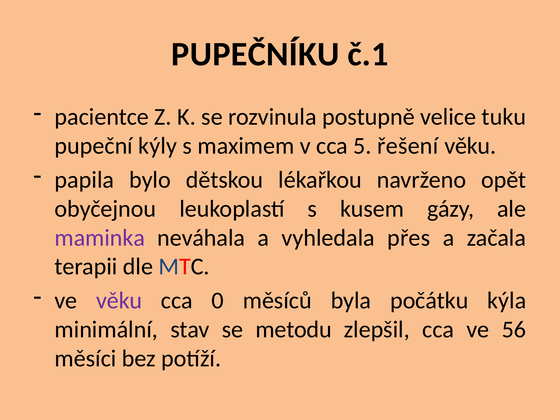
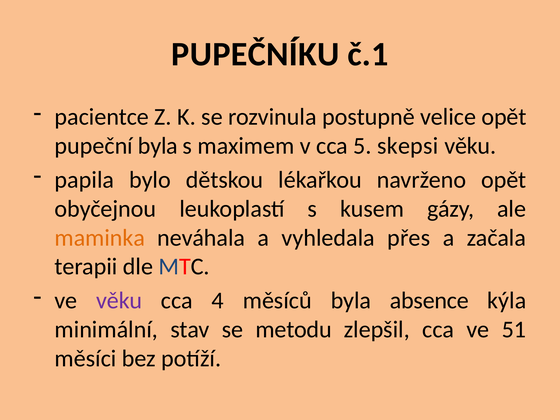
velice tuku: tuku -> opět (504, 117)
pupeční kýly: kýly -> byla (158, 146)
řešení: řešení -> skepsi (408, 146)
maminka colour: purple -> orange (100, 238)
0: 0 -> 4 (218, 301)
počátku: počátku -> absence (429, 301)
56: 56 -> 51 (514, 330)
